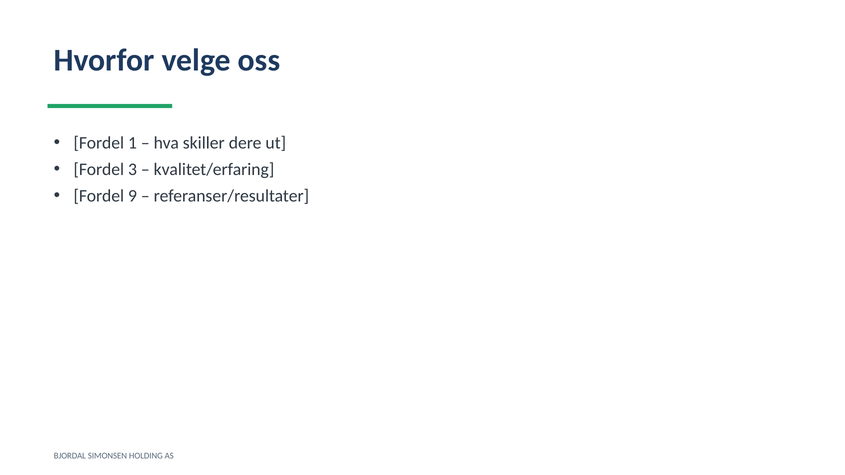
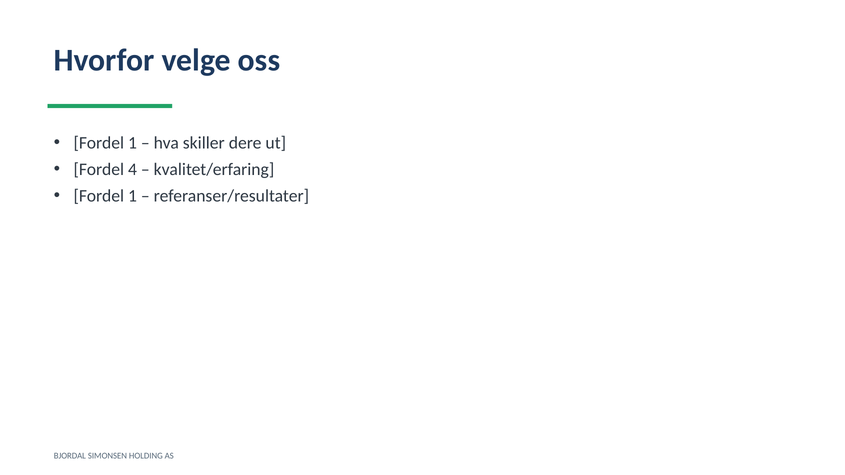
3: 3 -> 4 (133, 170)
9: 9 -> 1 (133, 196)
